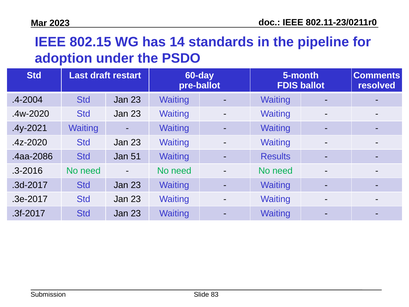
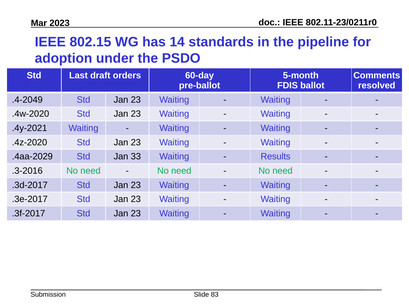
restart: restart -> orders (127, 75)
.4-2004: .4-2004 -> .4-2049 (27, 100)
.4aa-2086: .4aa-2086 -> .4aa-2029 (32, 156)
51: 51 -> 33 (136, 156)
